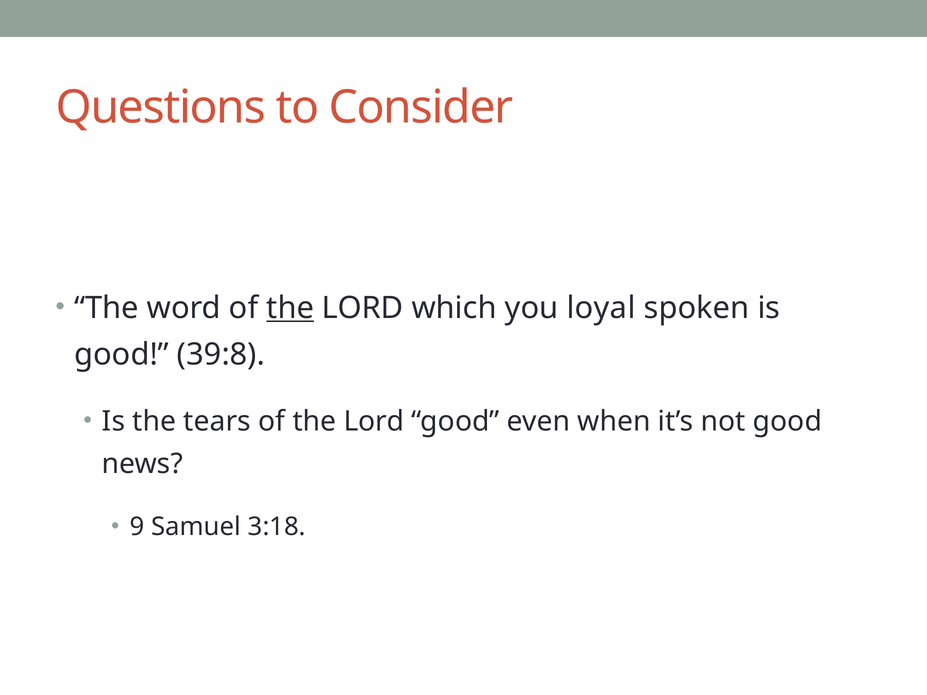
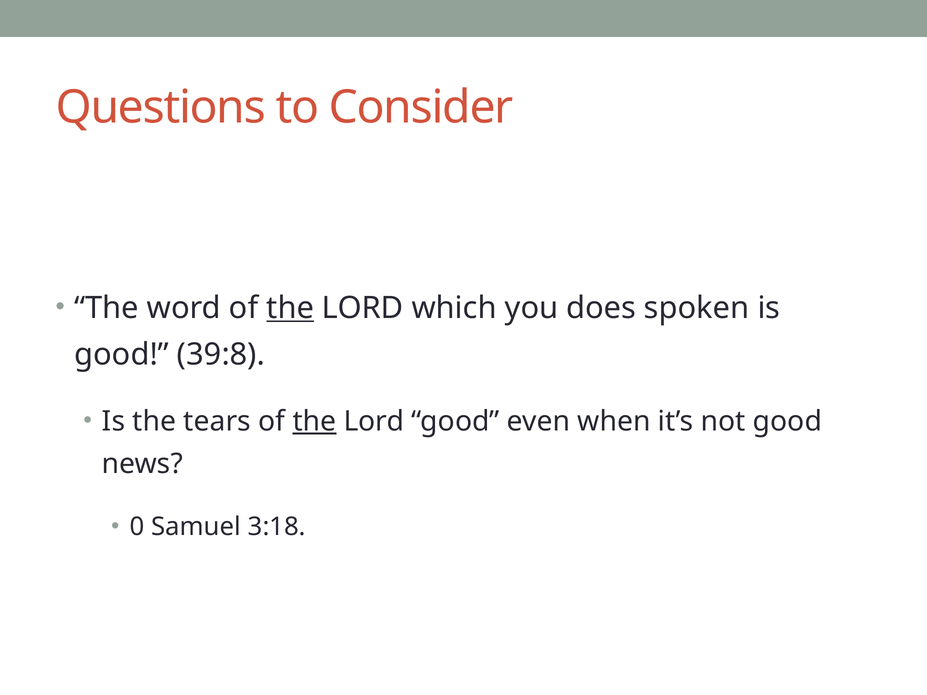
loyal: loyal -> does (601, 308)
the underline: none -> present (314, 421)
9: 9 -> 0 (137, 527)
